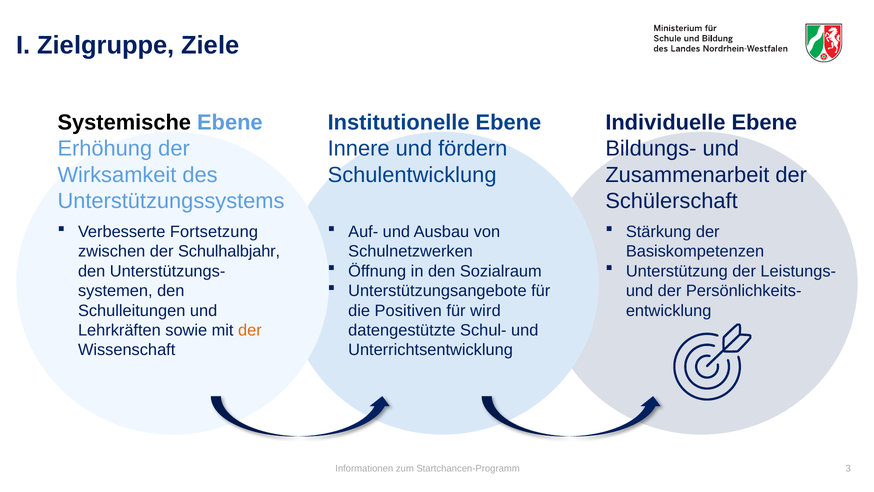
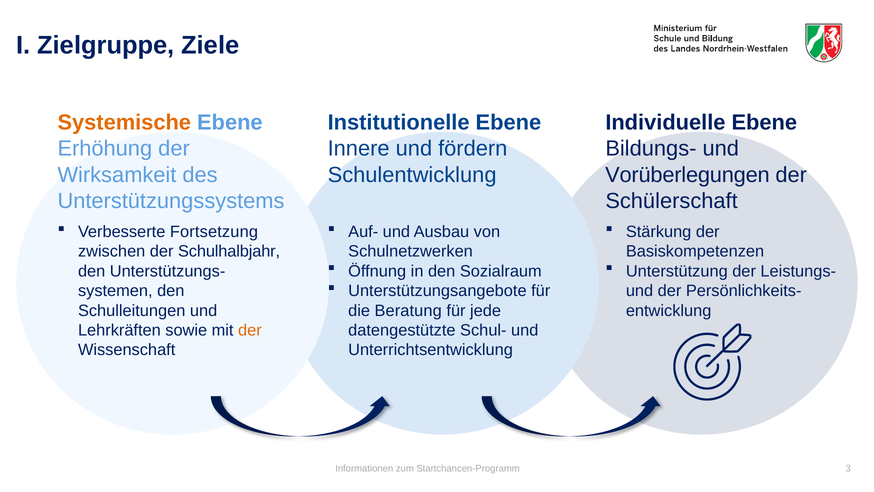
Systemische colour: black -> orange (124, 122)
Zusammenarbeit: Zusammenarbeit -> Vorüberlegungen (687, 175)
Positiven: Positiven -> Beratung (408, 310)
wird: wird -> jede (486, 310)
